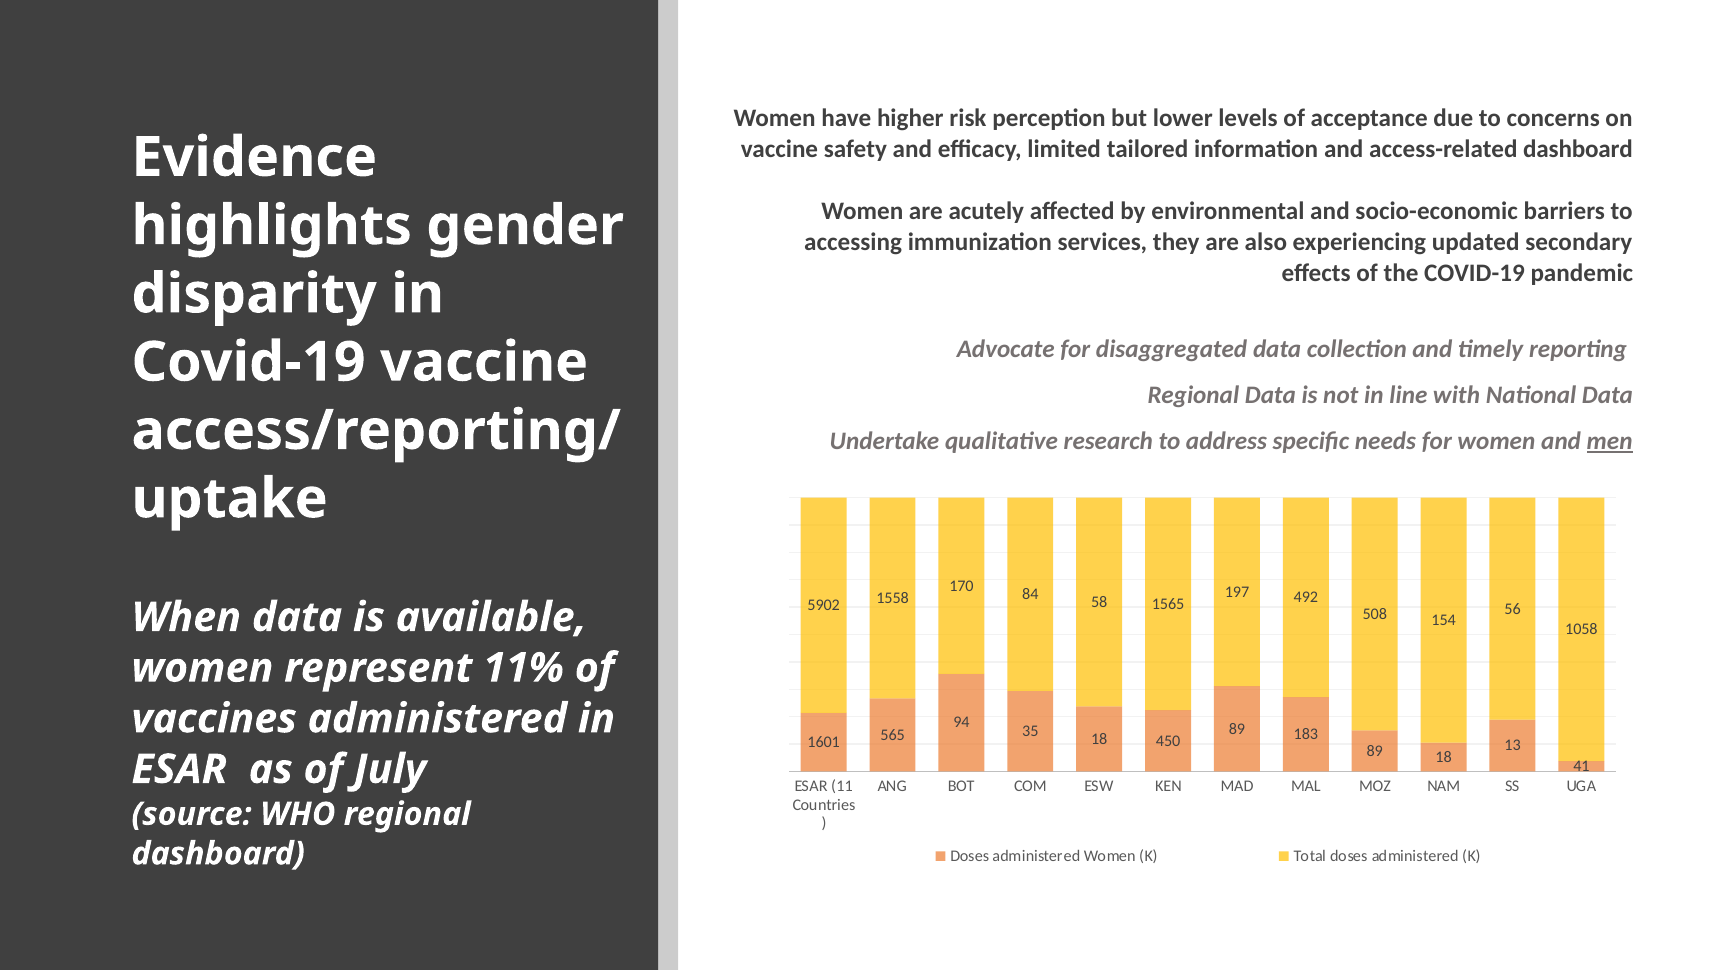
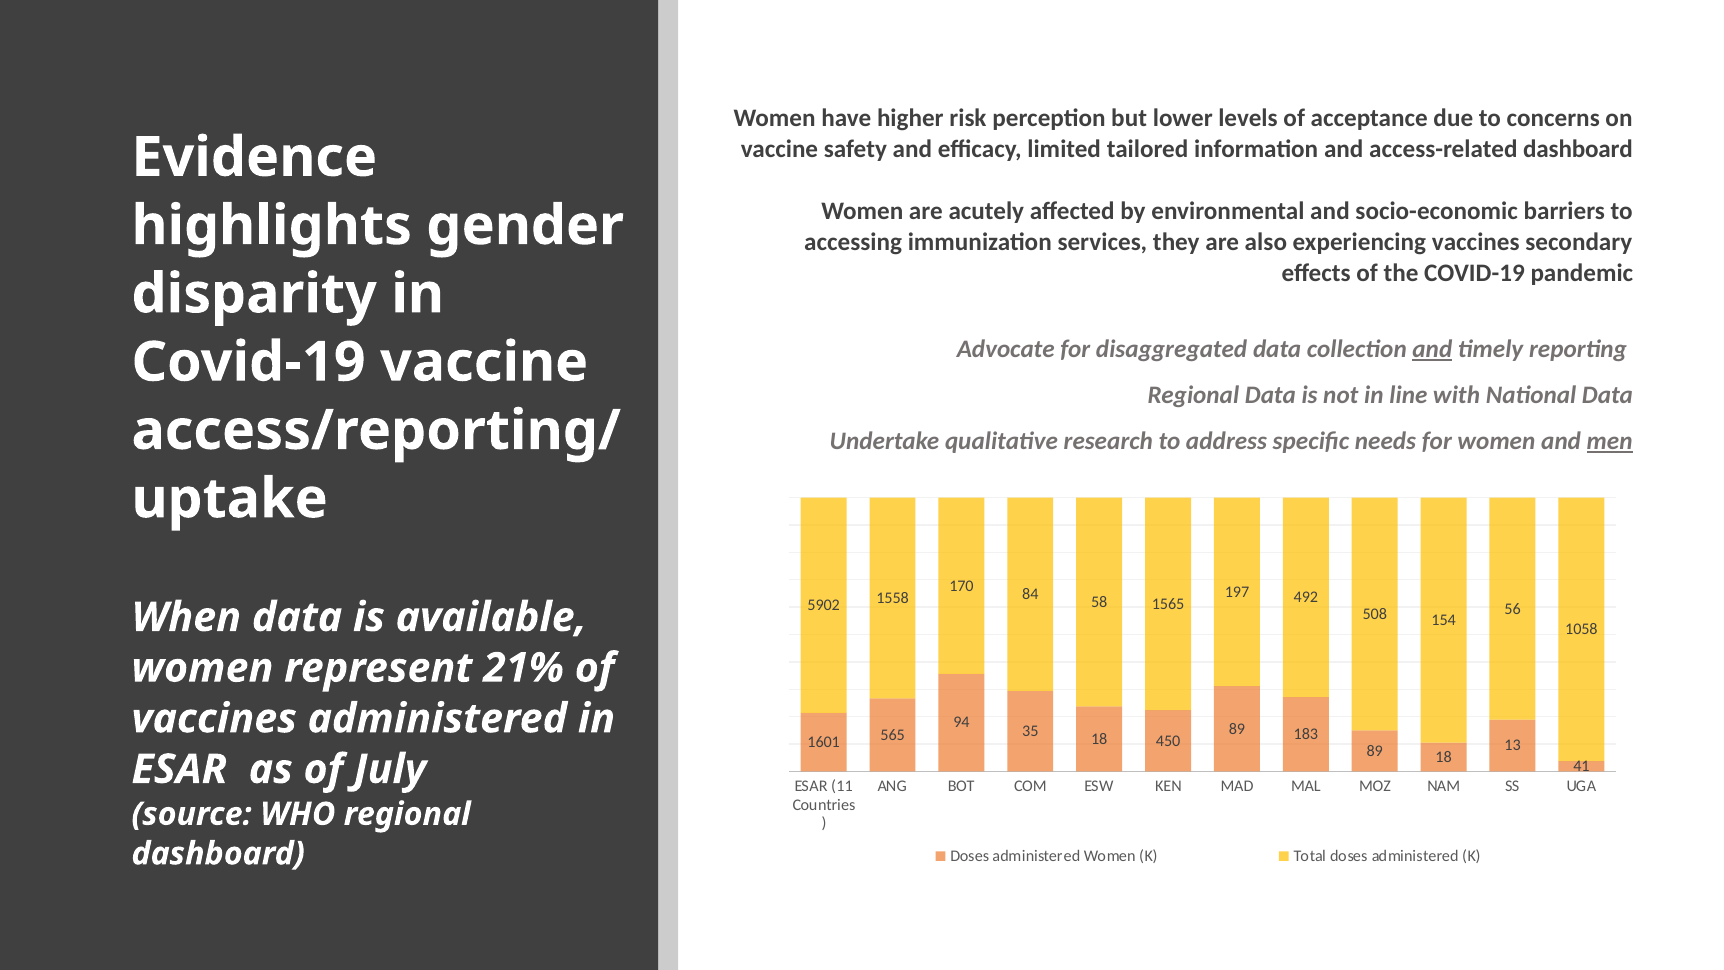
experiencing updated: updated -> vaccines (1476, 242)
and underline: none -> present (1432, 349)
11%: 11% -> 21% (524, 668)
